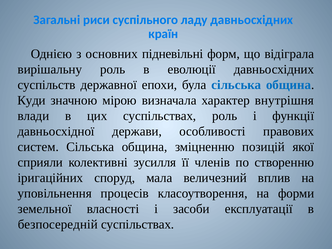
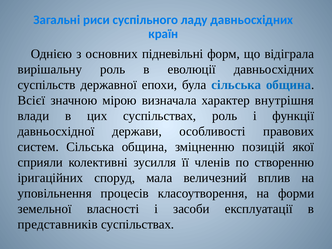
Куди: Куди -> Всієї (31, 100)
безпосередній: безпосередній -> представників (58, 224)
